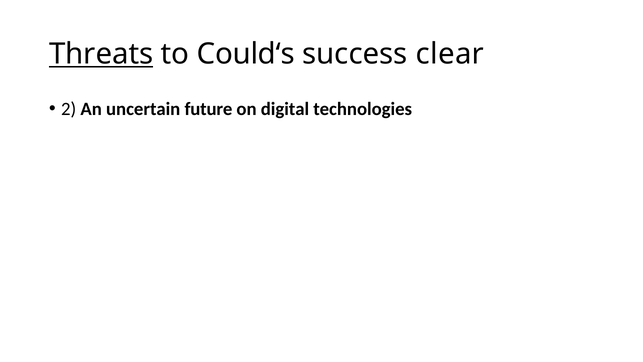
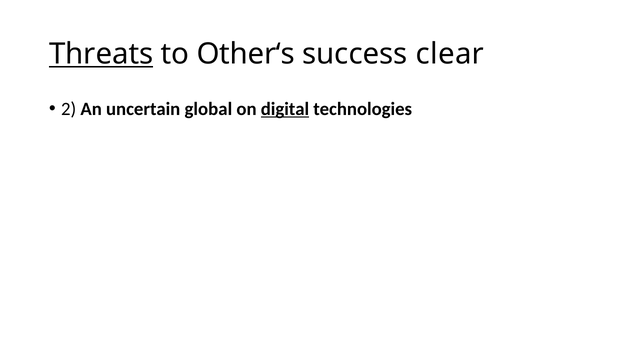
Could‘s: Could‘s -> Other‘s (246, 54)
future: future -> global (208, 109)
digital underline: none -> present (285, 109)
